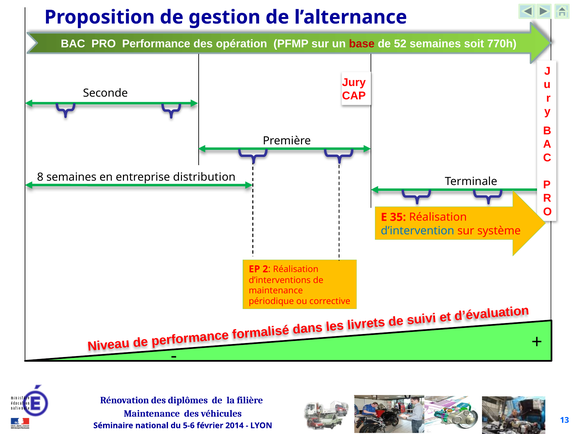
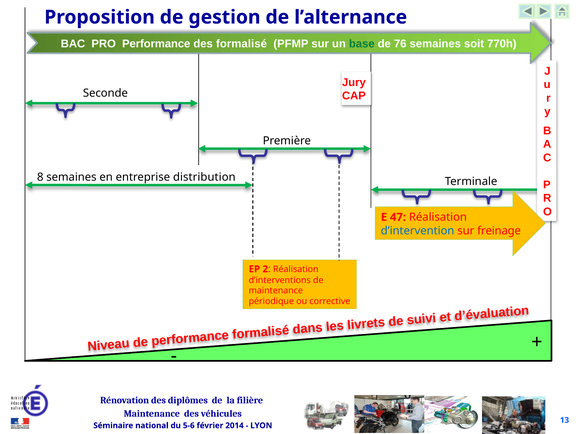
des opération: opération -> formalisé (242, 44)
base colour: red -> green (362, 44)
52: 52 -> 76 (400, 44)
35: 35 -> 47 (398, 217)
système: système -> freinage (499, 230)
